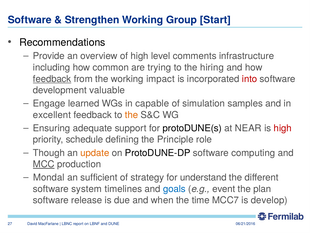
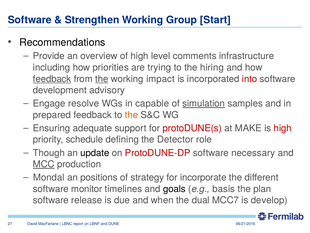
common: common -> priorities (111, 67)
the underline: none -> present (102, 79)
valuable: valuable -> advisory (107, 90)
learned: learned -> resolve (84, 103)
simulation underline: none -> present (204, 103)
excellent: excellent -> prepared (52, 115)
protoDUNE(s colour: black -> red (192, 128)
NEAR: NEAR -> MAKE (248, 128)
Principle: Principle -> Detector (175, 139)
update colour: orange -> black (95, 153)
ProtoDUNE-DP colour: black -> red (158, 153)
computing: computing -> necessary (253, 153)
sufficient: sufficient -> positions (99, 177)
understand: understand -> incorporate (203, 177)
system: system -> monitor (87, 189)
goals colour: blue -> black (174, 189)
event: event -> basis (224, 189)
time: time -> dual (201, 200)
